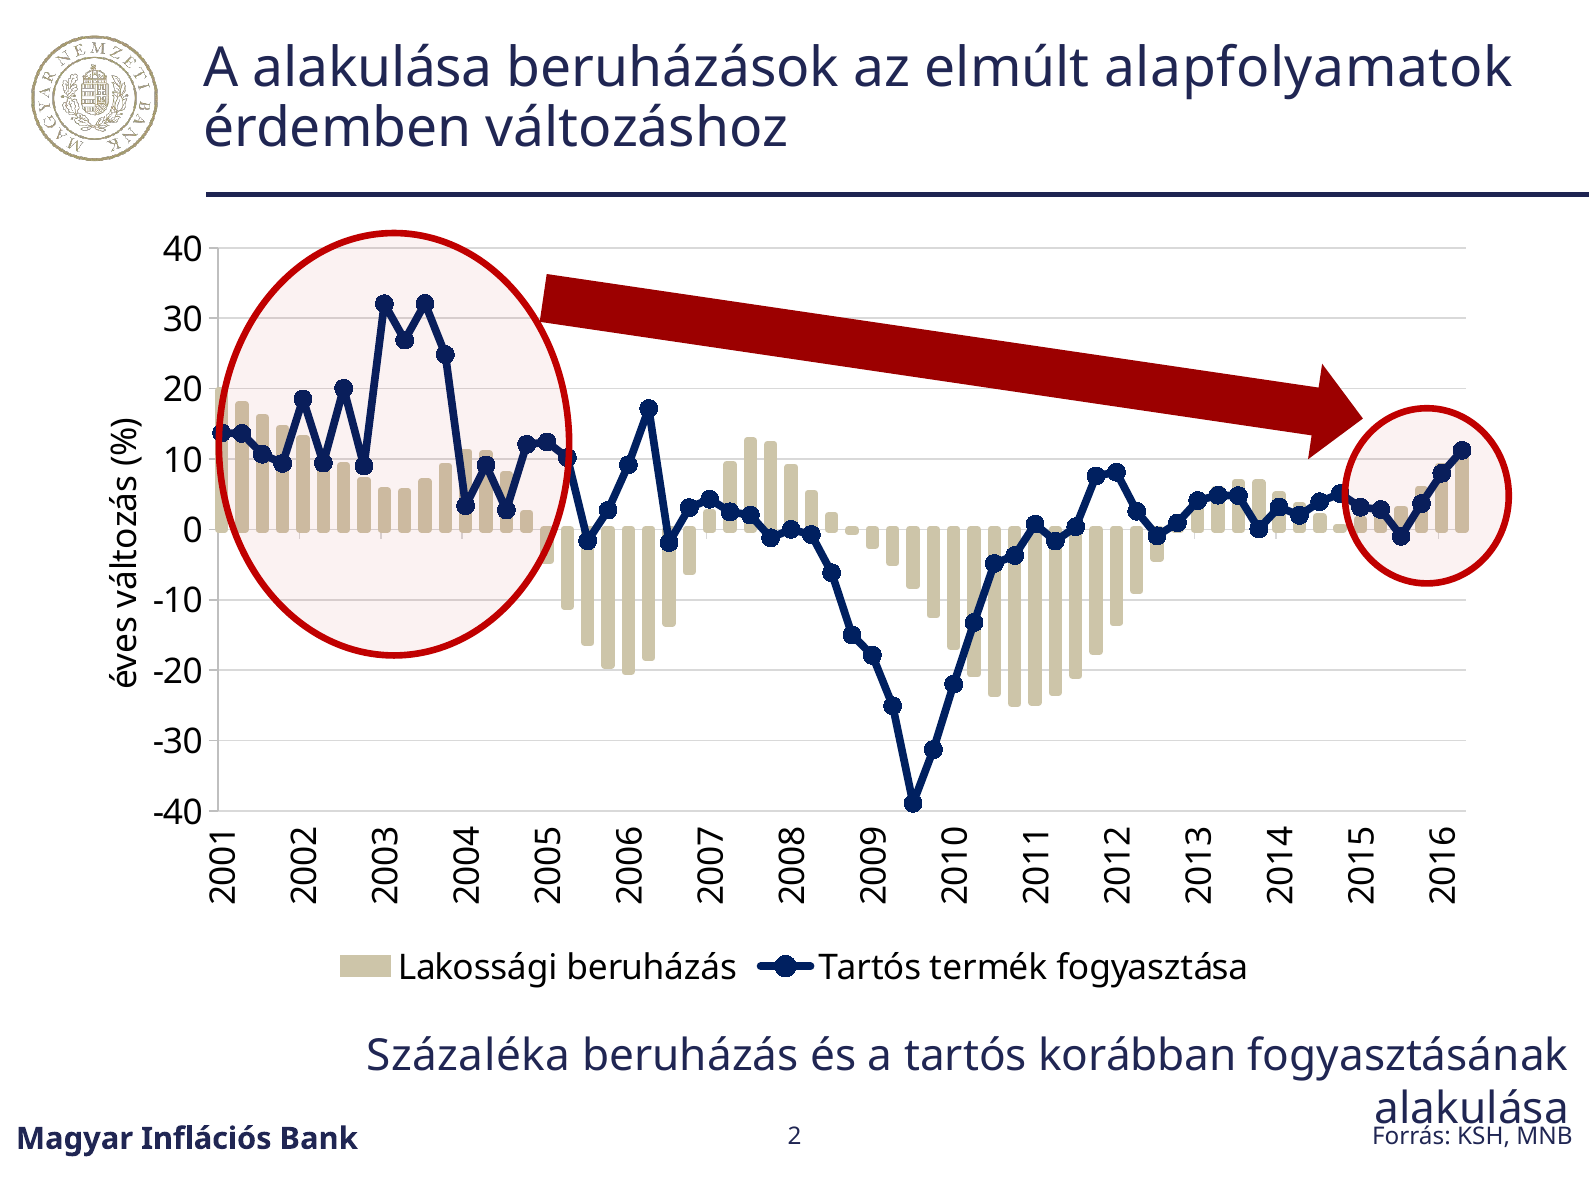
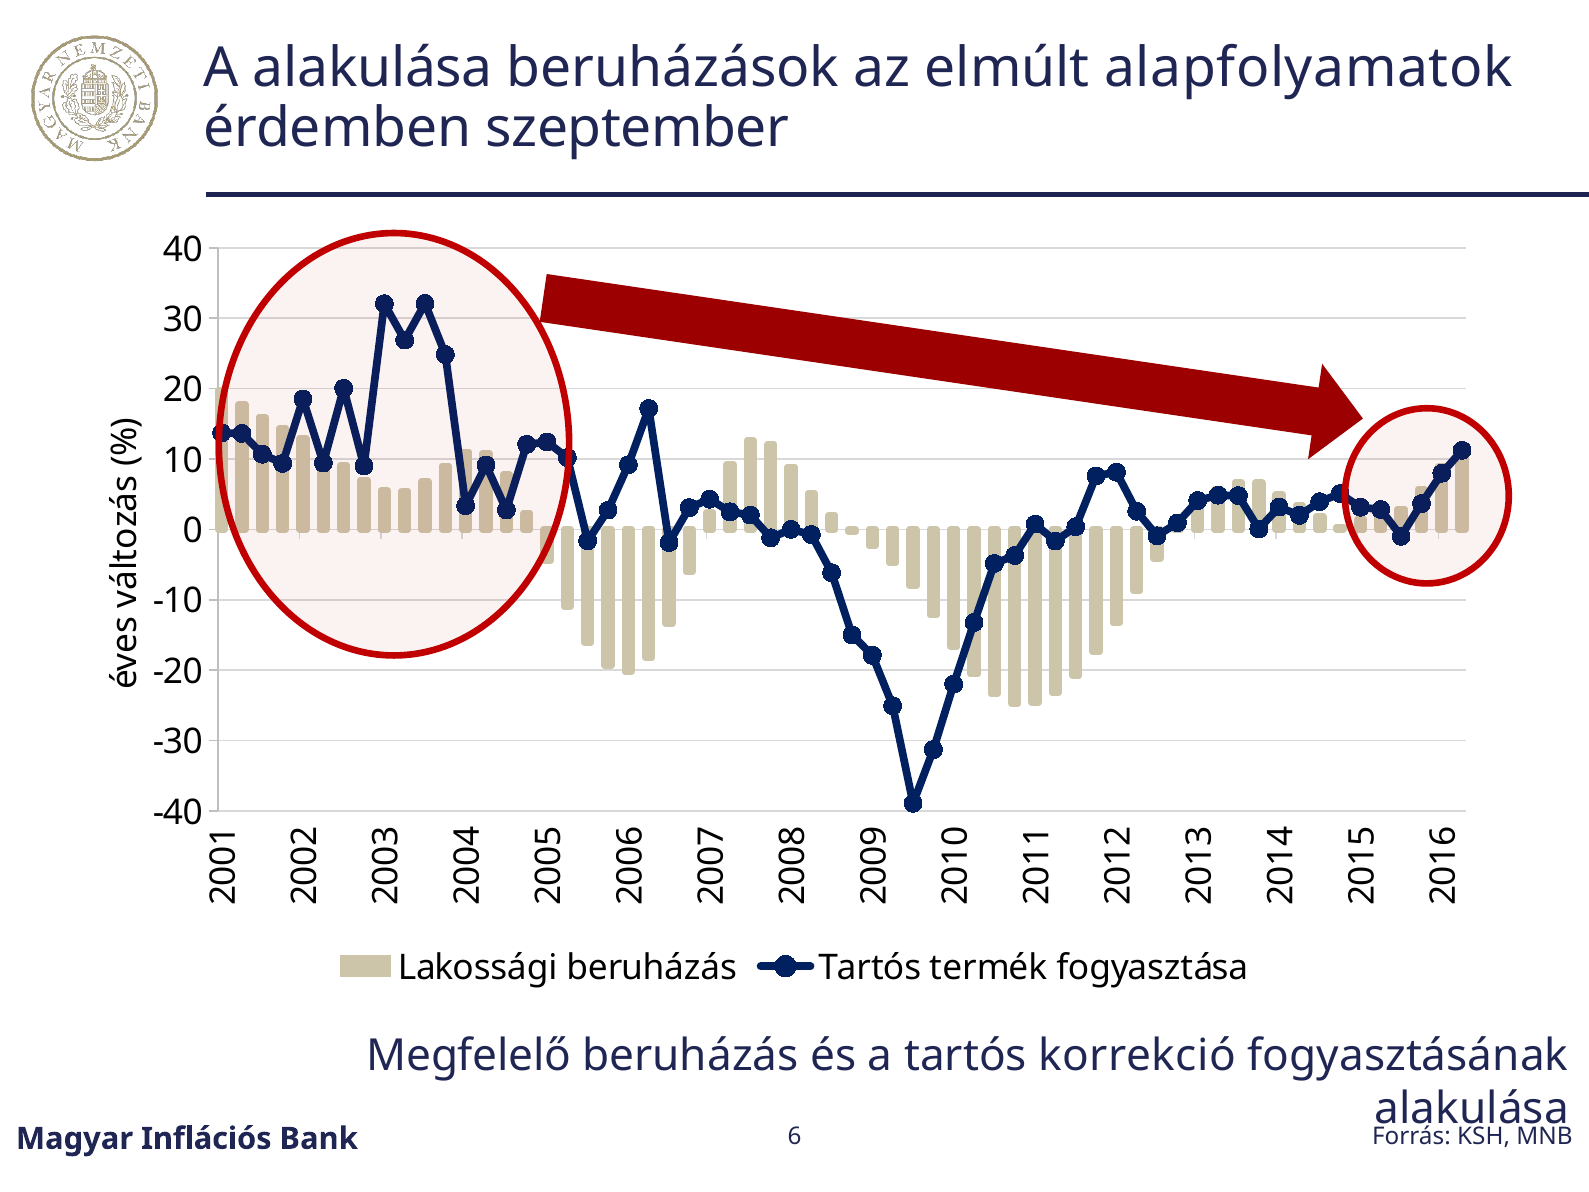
változáshoz: változáshoz -> szeptember (637, 128)
Százaléka: Százaléka -> Megfelelő (469, 1056)
korábban: korábban -> korrekció (1137, 1056)
Bank 2: 2 -> 6 (795, 1136)
